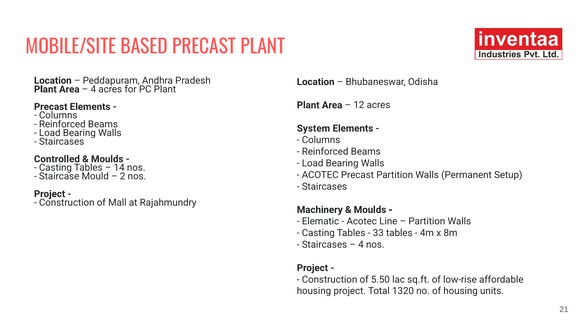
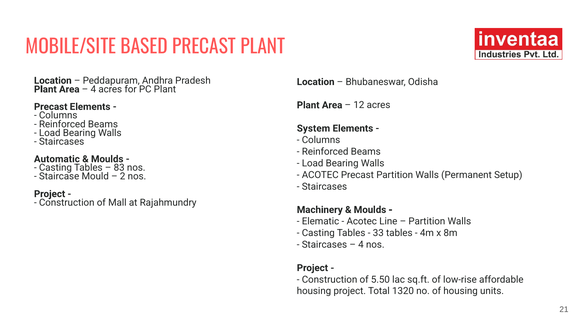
Controlled: Controlled -> Automatic (57, 159)
14: 14 -> 83 (119, 168)
